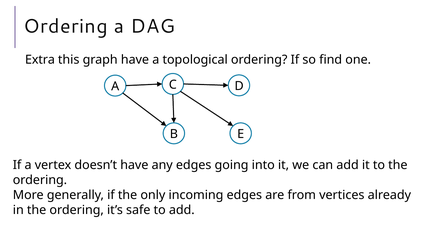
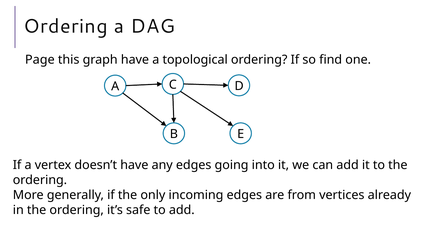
Extra: Extra -> Page (40, 60)
